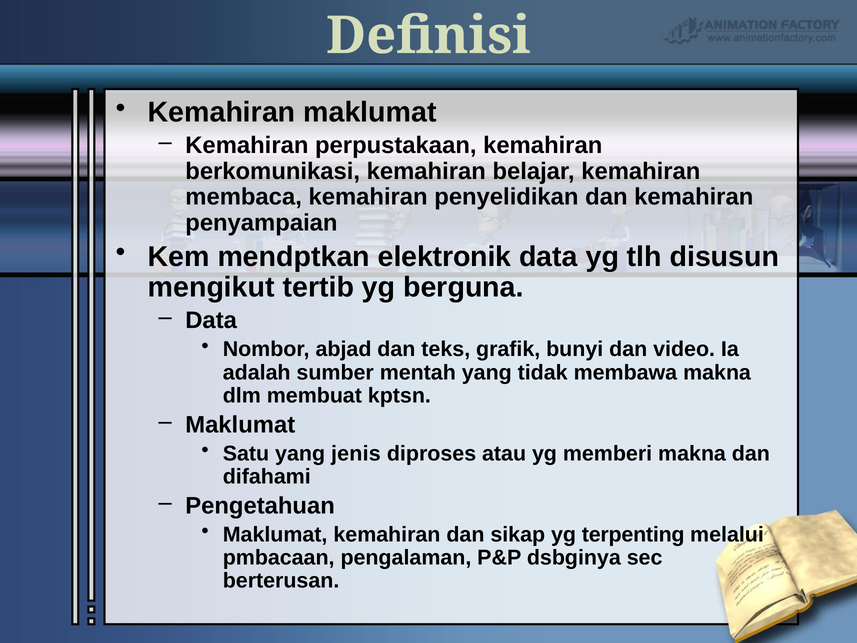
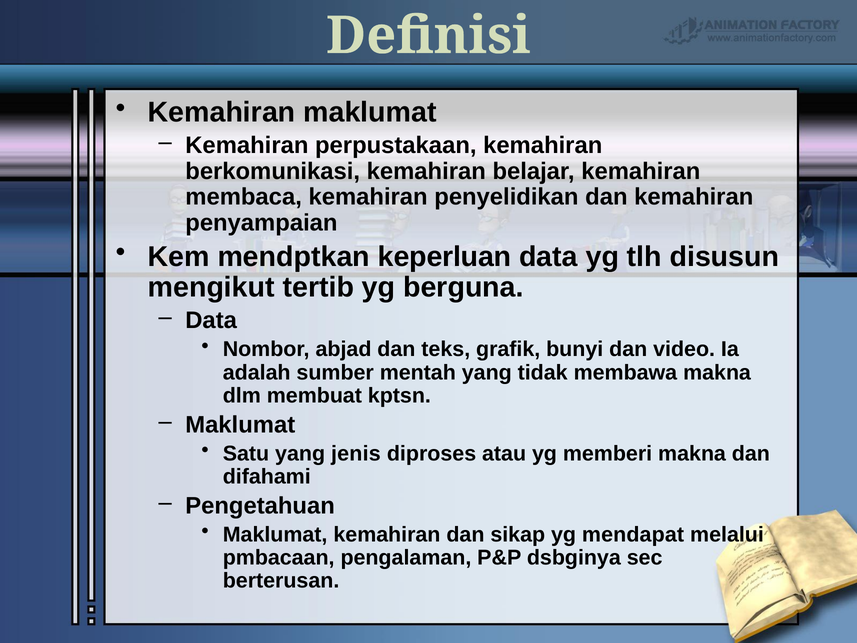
elektronik: elektronik -> keperluan (445, 257)
terpenting: terpenting -> mendapat (633, 534)
